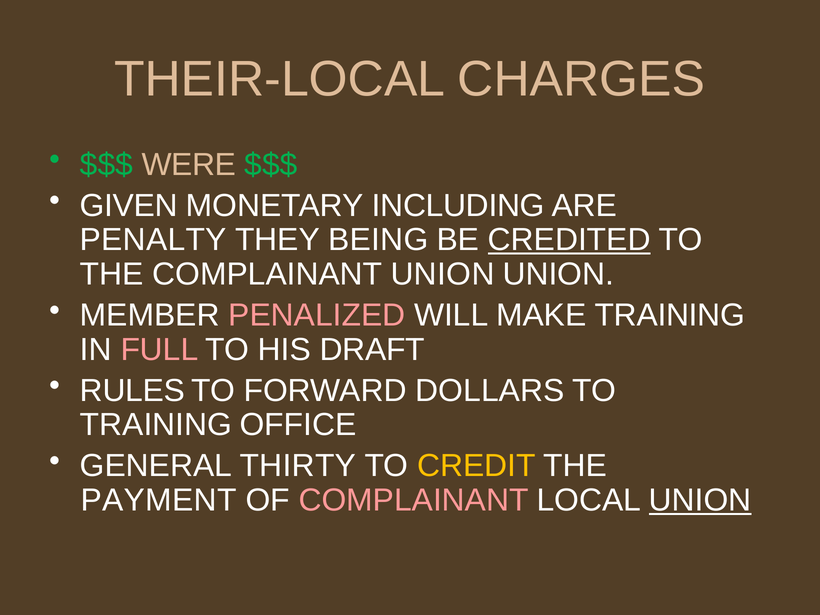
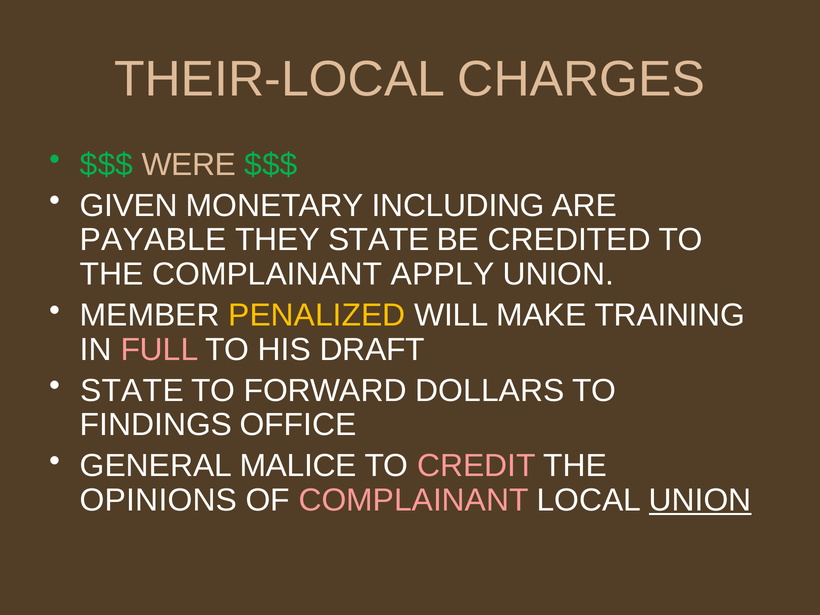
PENALTY: PENALTY -> PAYABLE (153, 240)
THEY BEING: BEING -> STATE (379, 240)
CREDITED underline: present -> none (569, 240)
COMPLAINANT UNION: UNION -> APPLY (443, 274)
PENALIZED colour: pink -> yellow (317, 315)
RULES: RULES -> STATE (132, 390)
TRAINING: TRAINING -> FINDINGS (156, 425)
THIRTY: THIRTY -> MALICE (298, 466)
CREDIT colour: yellow -> pink (476, 466)
PAYMENT: PAYMENT -> OPINIONS (159, 500)
